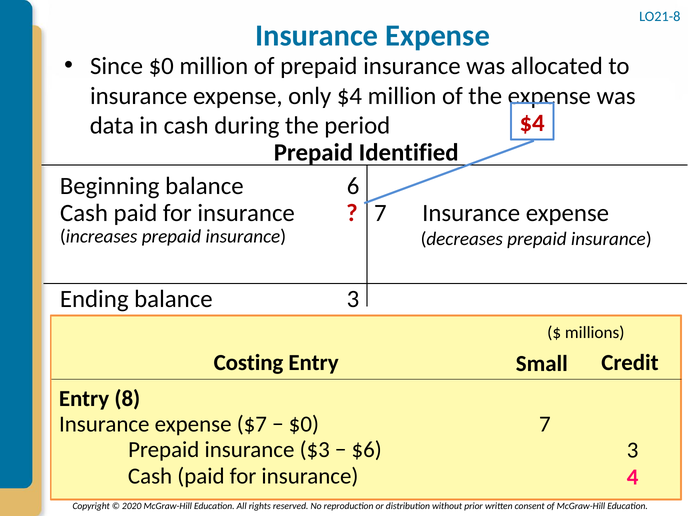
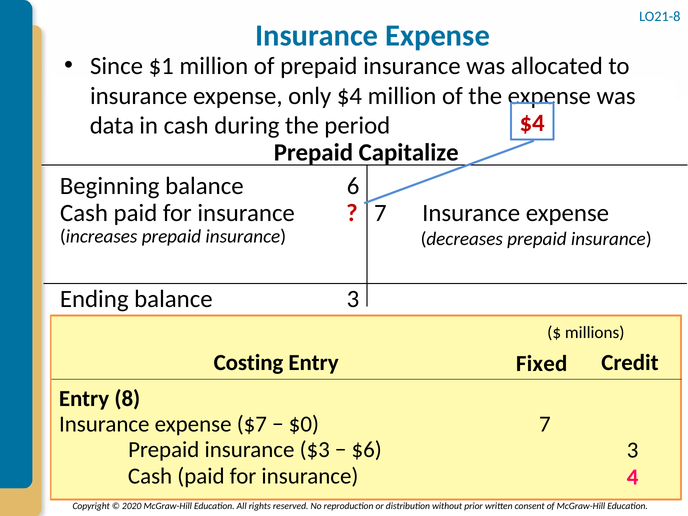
Since $0: $0 -> $1 (161, 66)
Identified: Identified -> Capitalize (409, 153)
Small: Small -> Fixed (542, 364)
